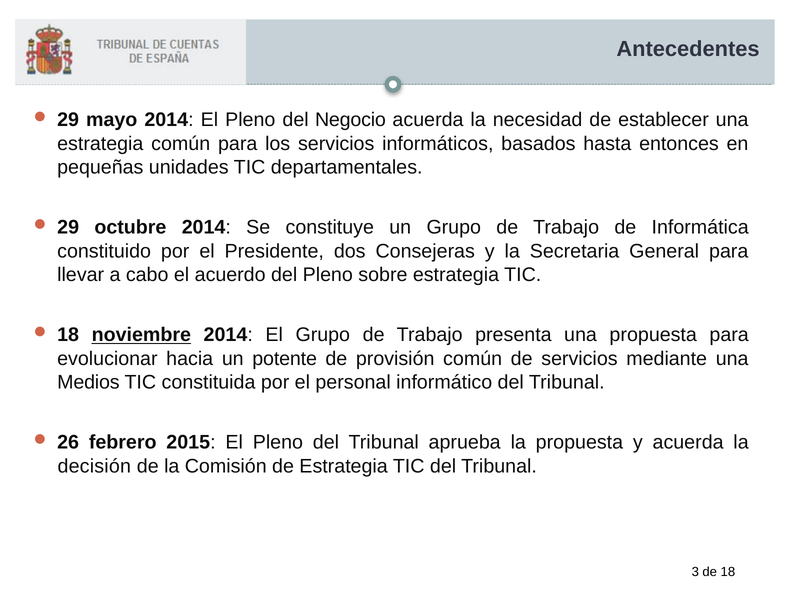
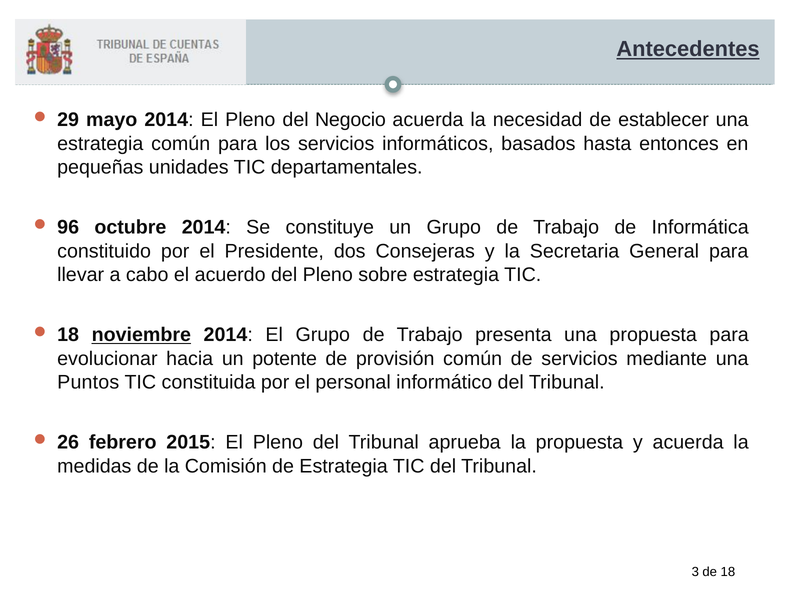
Antecedentes underline: none -> present (688, 49)
29: 29 -> 96 (68, 227)
Medios: Medios -> Puntos (88, 382)
decisión: decisión -> medidas (94, 466)
